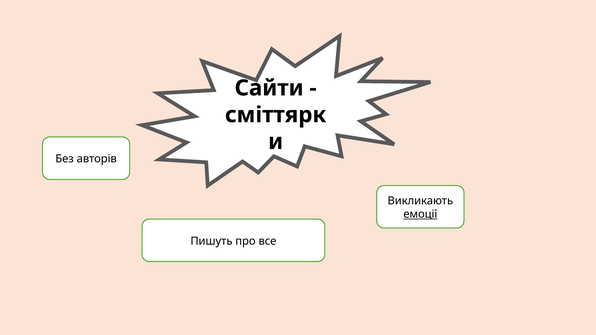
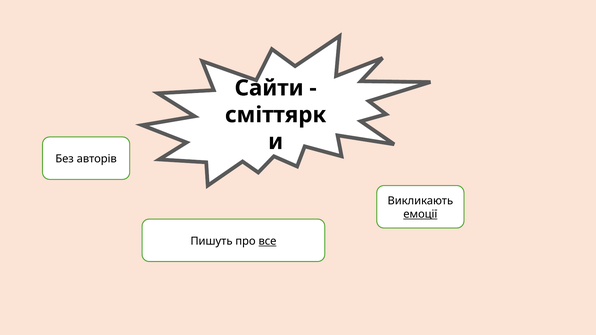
все underline: none -> present (267, 241)
